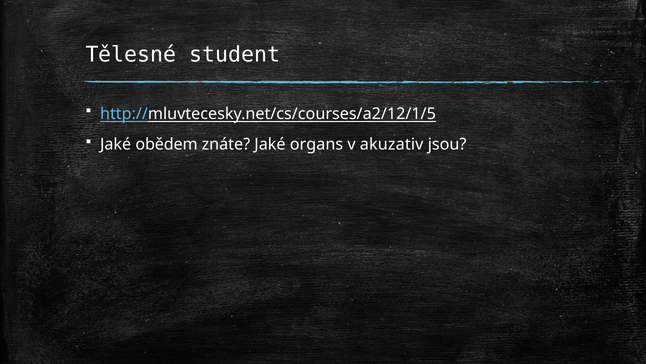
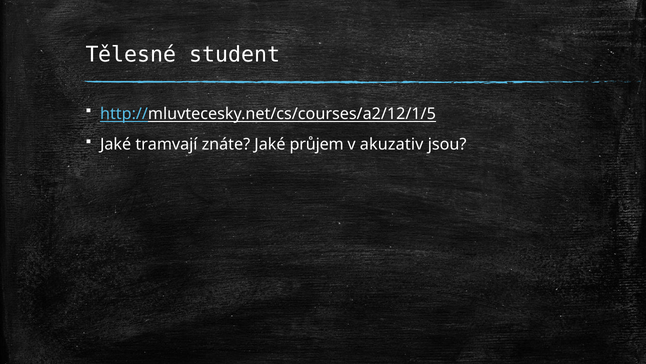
obědem: obědem -> tramvají (166, 144)
organs: organs -> průjem (317, 144)
